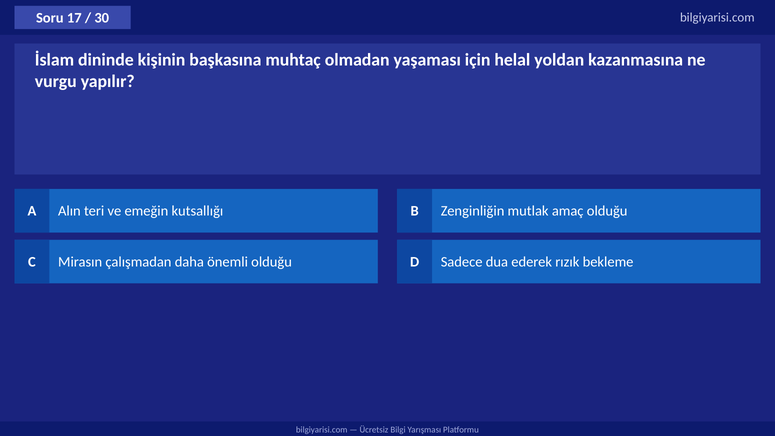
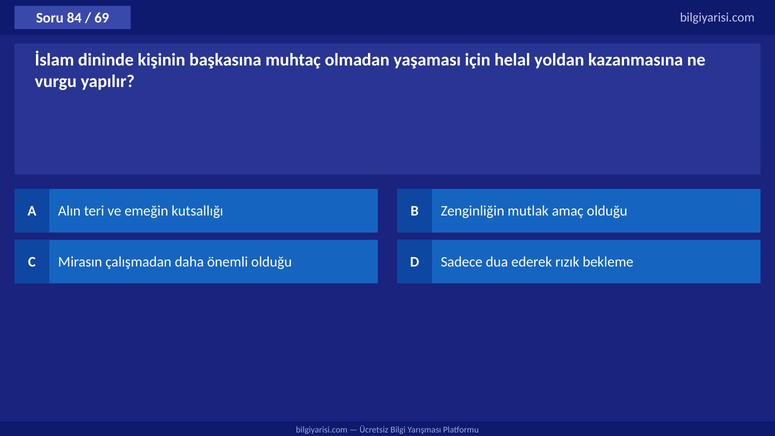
17: 17 -> 84 (74, 18)
30: 30 -> 69 (102, 18)
